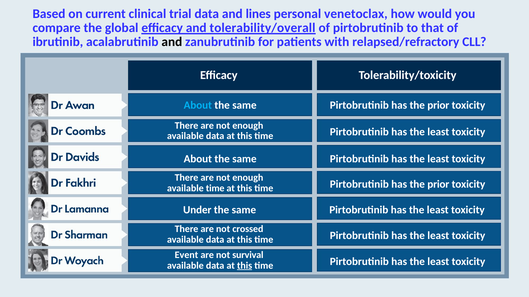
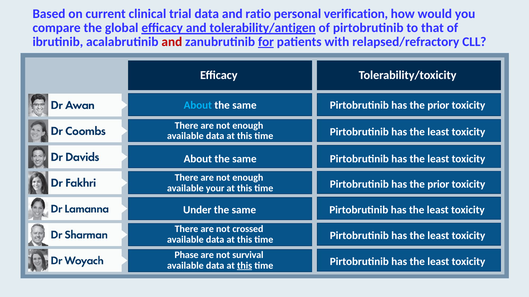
lines: lines -> ratio (258, 14)
venetoclax: venetoclax -> verification (356, 14)
tolerability/overall: tolerability/overall -> tolerability/antigen (263, 28)
and colour: black -> red (172, 42)
for underline: none -> present (266, 42)
available time: time -> your (215, 189)
Event: Event -> Phase (187, 256)
